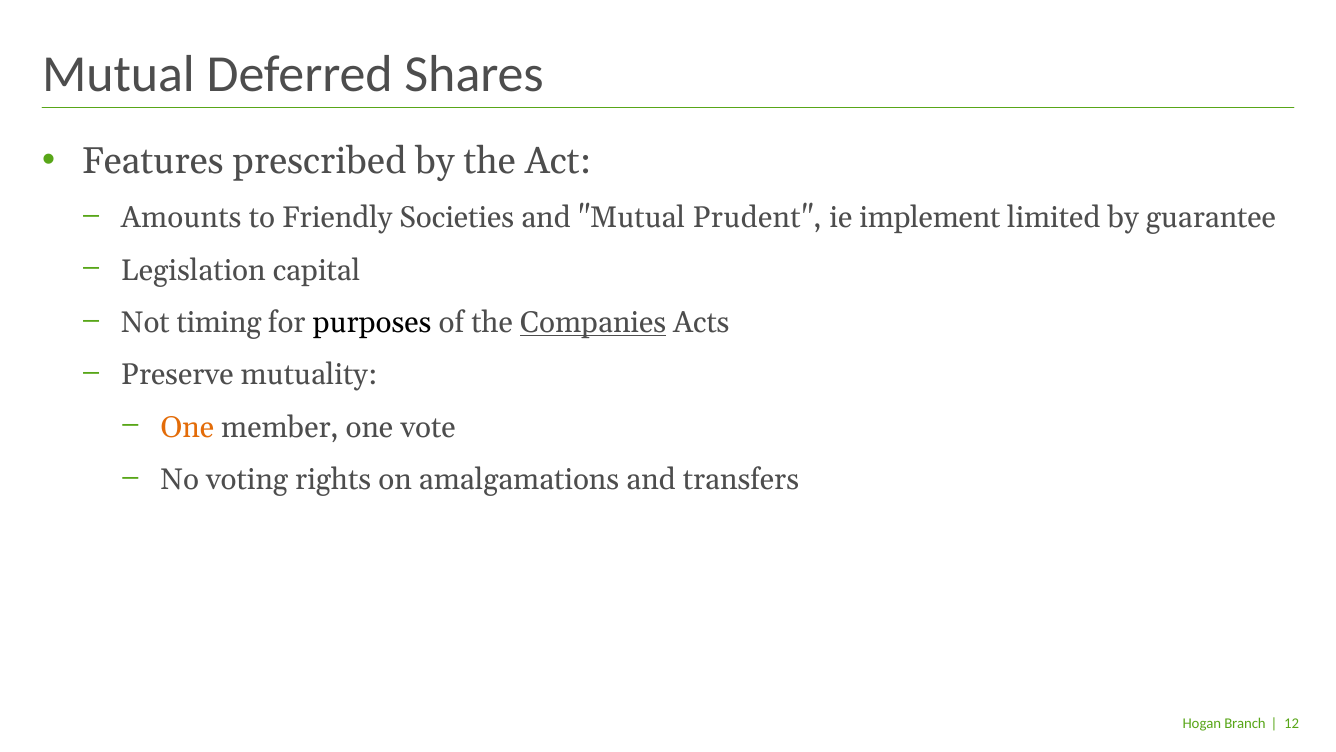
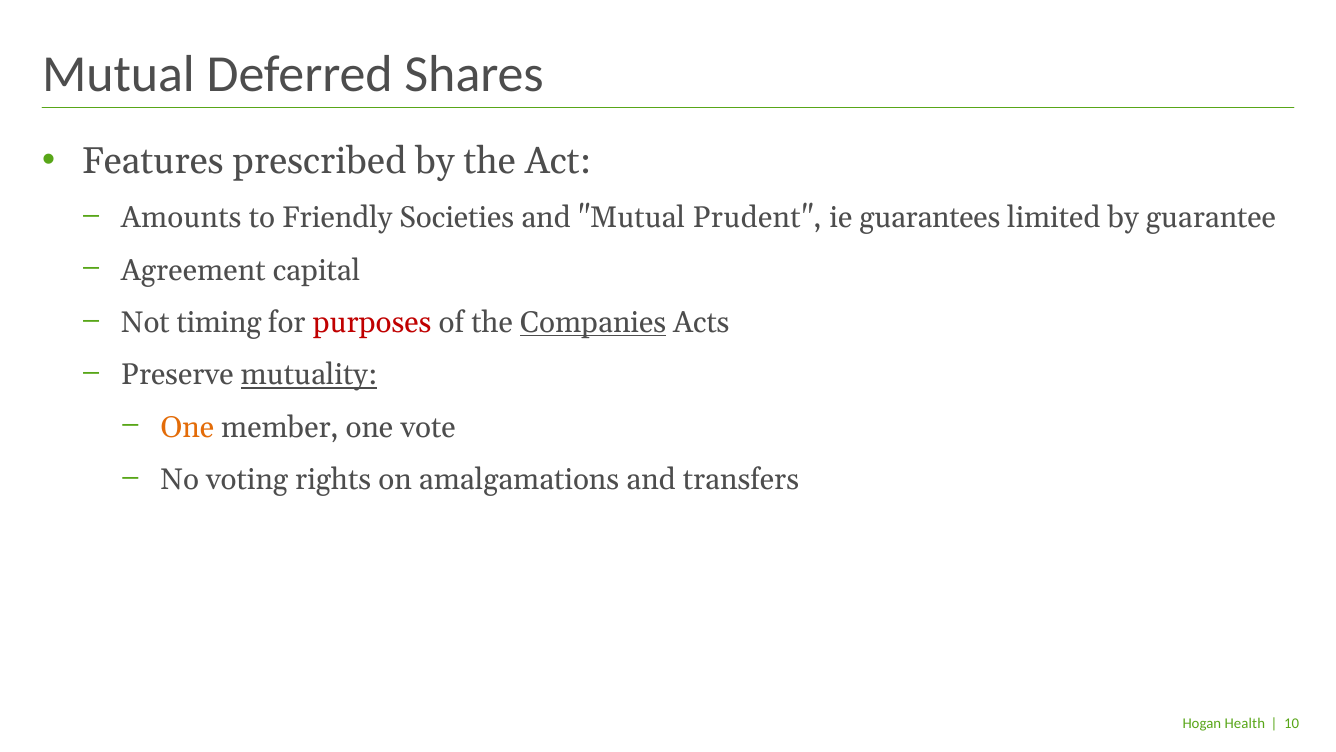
implement: implement -> guarantees (930, 218)
Legislation: Legislation -> Agreement (193, 270)
purposes colour: black -> red (372, 323)
mutuality underline: none -> present (309, 375)
Branch: Branch -> Health (1245, 723)
12: 12 -> 10 (1292, 723)
